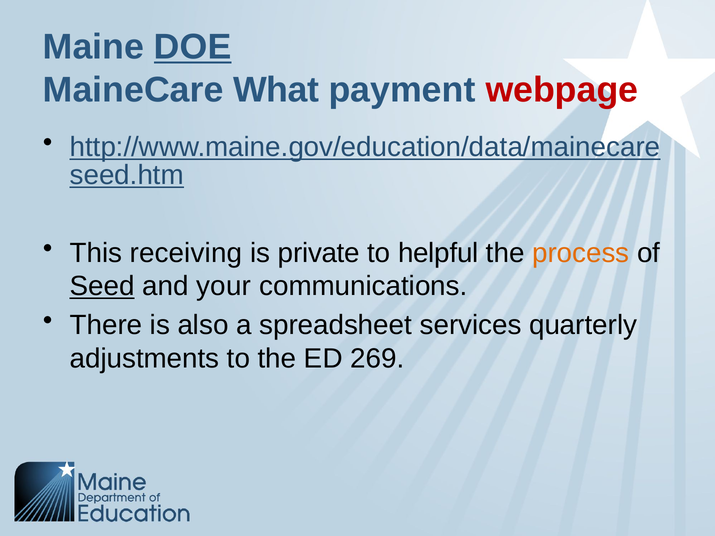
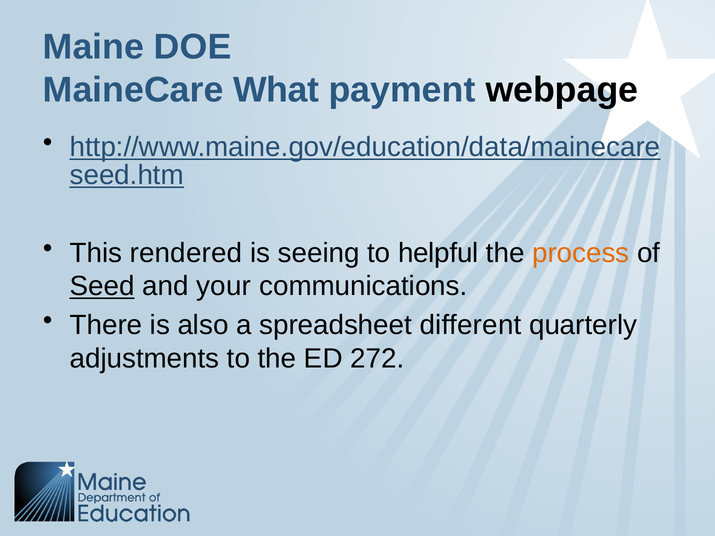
DOE underline: present -> none (193, 47)
webpage colour: red -> black (562, 90)
receiving: receiving -> rendered (186, 253)
private: private -> seeing (319, 253)
services: services -> different (471, 325)
269: 269 -> 272 (377, 359)
